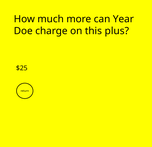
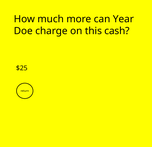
plus: plus -> cash (117, 31)
